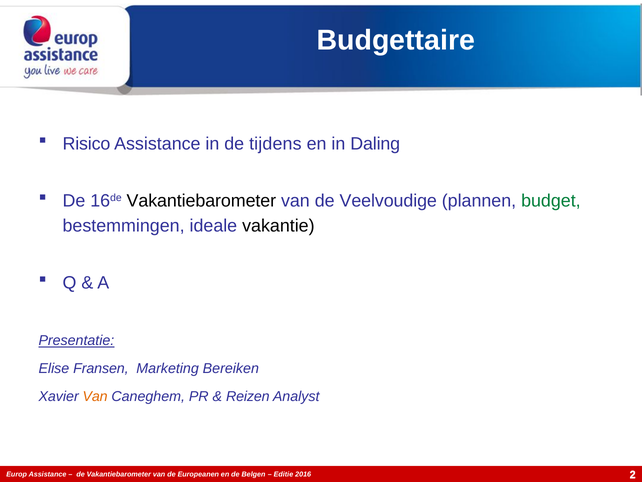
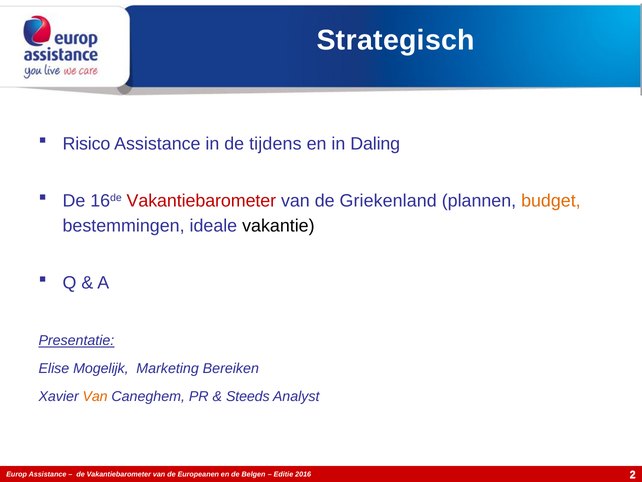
Budgettaire: Budgettaire -> Strategisch (396, 40)
Vakantiebarometer colour: black -> red (201, 201)
Veelvoudige: Veelvoudige -> Griekenland (388, 201)
budget colour: green -> orange (551, 201)
Fransen: Fransen -> Mogelijk (101, 368)
Reizen: Reizen -> Steeds (248, 396)
